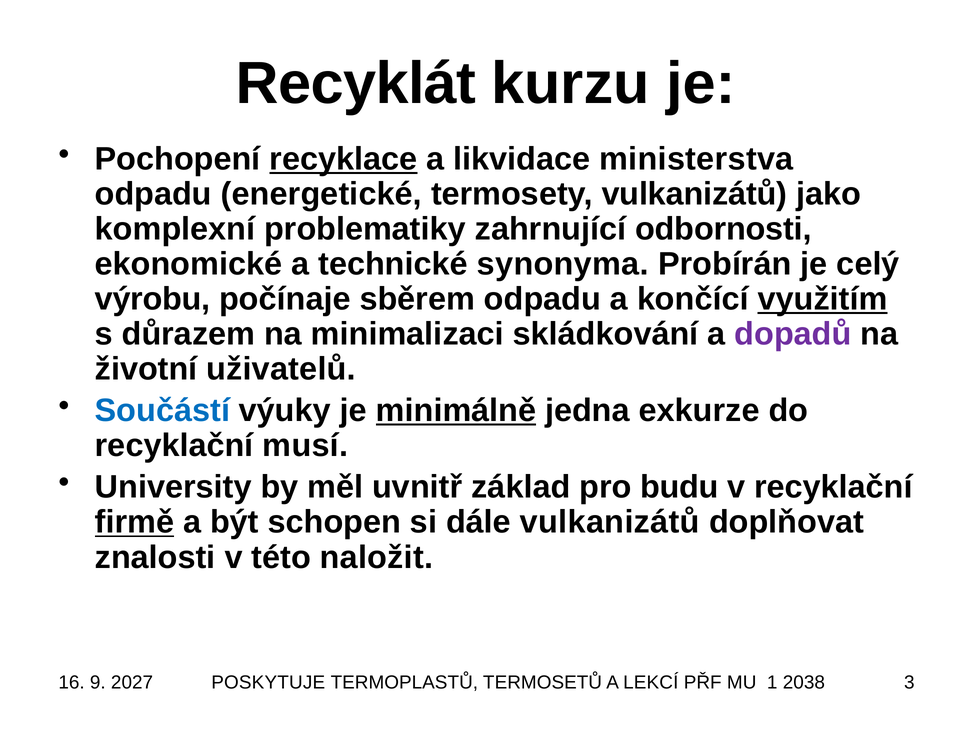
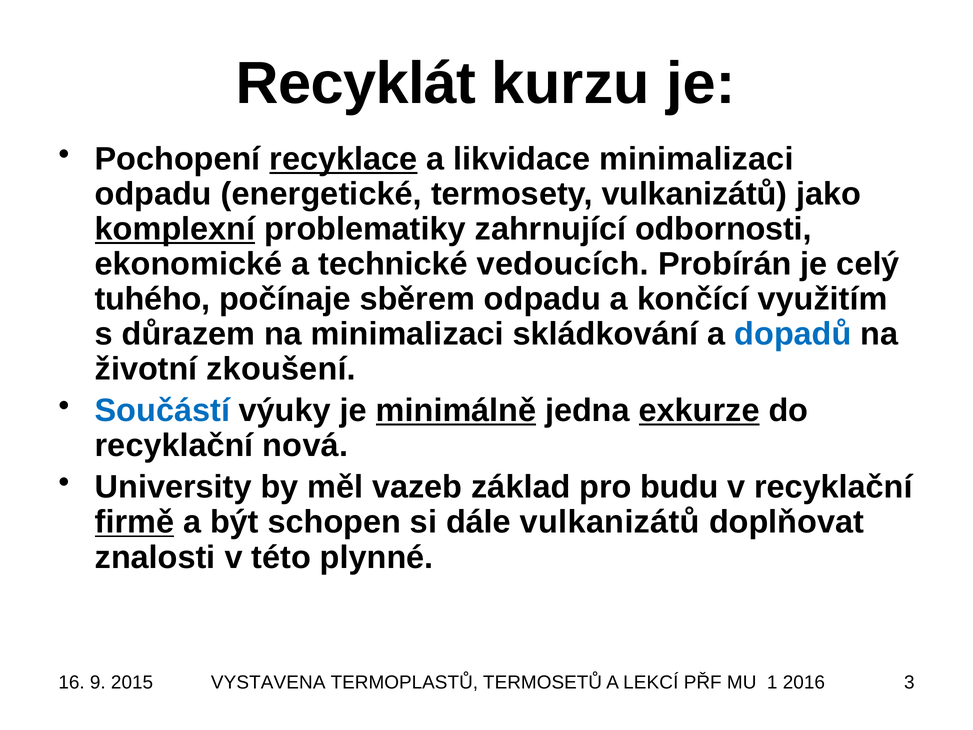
likvidace ministerstva: ministerstva -> minimalizaci (696, 159)
komplexní underline: none -> present (175, 229)
synonyma: synonyma -> vedoucích (563, 264)
výrobu: výrobu -> tuhého (153, 299)
využitím underline: present -> none (823, 299)
dopadů colour: purple -> blue (793, 334)
uživatelů: uživatelů -> zkoušení (281, 369)
exkurze underline: none -> present (699, 411)
musí: musí -> nová (305, 446)
uvnitř: uvnitř -> vazeb (417, 487)
naložit: naložit -> plynné (377, 557)
2027: 2027 -> 2015 (132, 682)
POSKYTUJE: POSKYTUJE -> VYSTAVENA (268, 682)
2038: 2038 -> 2016 (804, 682)
